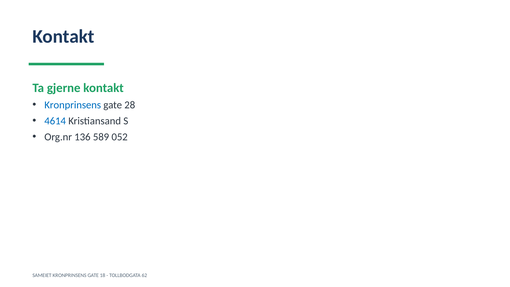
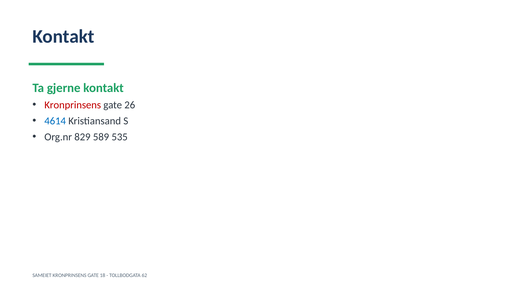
Kronprinsens colour: blue -> red (73, 105)
28: 28 -> 26 (130, 105)
136: 136 -> 829 (82, 137)
052: 052 -> 535 (120, 137)
